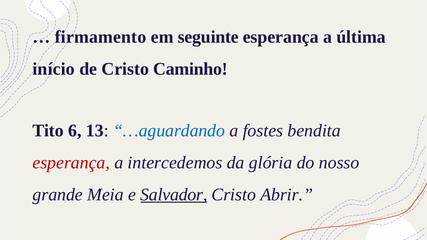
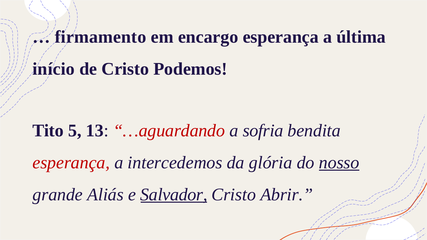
seguinte: seguinte -> encargo (208, 37)
Caminho: Caminho -> Podemos (190, 69)
6: 6 -> 5 (75, 131)
…aguardando colour: blue -> red (169, 131)
fostes: fostes -> sofria (263, 131)
nosso underline: none -> present (339, 163)
Meia: Meia -> Aliás (106, 195)
